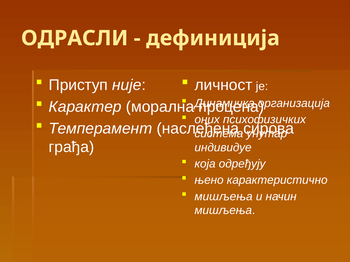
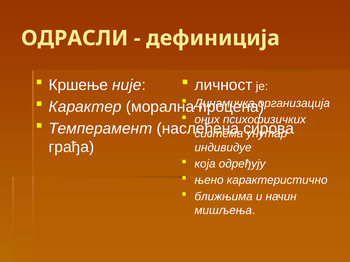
Приступ: Приступ -> Кршење (78, 85)
мишљења: мишљења -> ближњима (224, 197)
